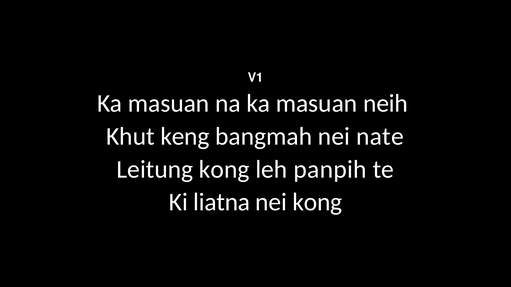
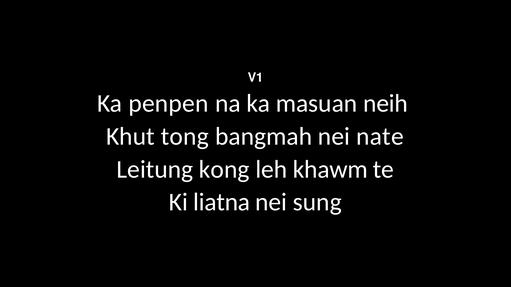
masuan: masuan -> penpen (169, 104)
keng: keng -> tong (185, 137)
panpih: panpih -> khawm (330, 170)
nei kong: kong -> sung (317, 202)
